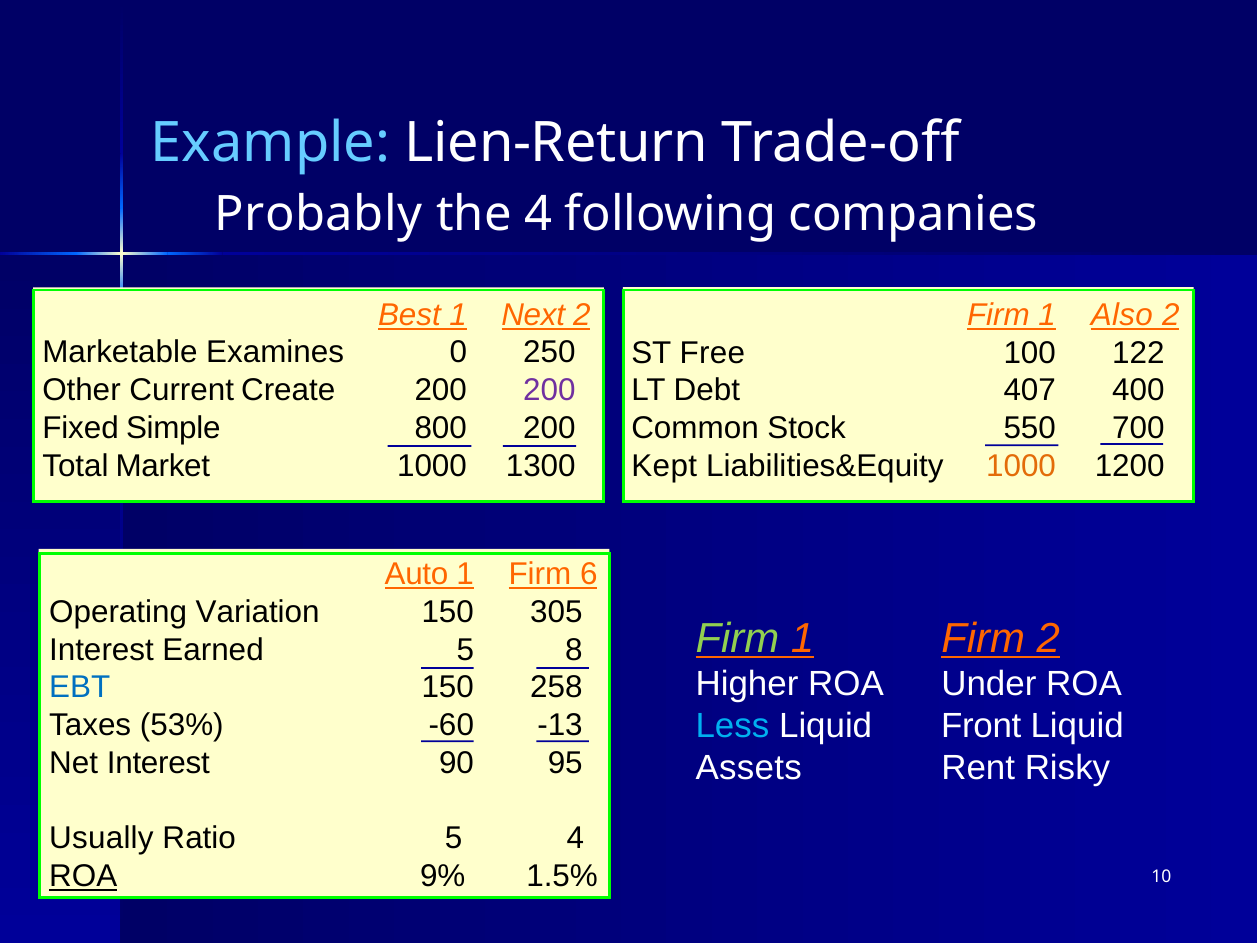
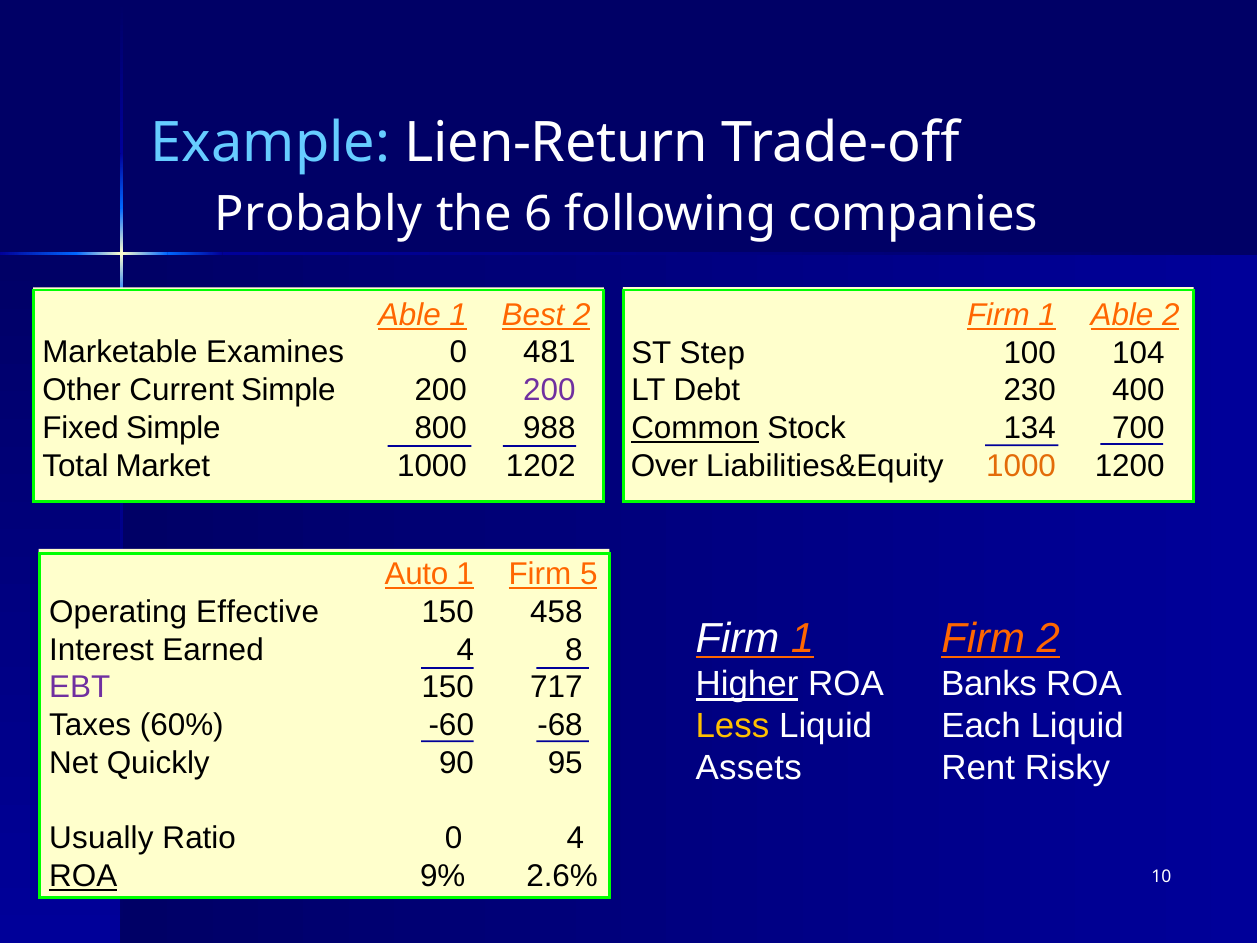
the 4: 4 -> 6 (538, 215)
Best: Best -> Able (409, 315)
Next: Next -> Best (533, 315)
1 Also: Also -> Able (1122, 315)
250: 250 -> 481 (549, 352)
Free: Free -> Step (712, 353)
122: 122 -> 104 (1138, 353)
Current Create: Create -> Simple (288, 390)
407: 407 -> 230 (1030, 390)
800 200: 200 -> 988 (549, 428)
Common underline: none -> present (695, 428)
550: 550 -> 134 (1030, 428)
1300: 1300 -> 1202 (541, 466)
Kept: Kept -> Over (665, 466)
6: 6 -> 5 (589, 574)
Variation: Variation -> Effective (258, 612)
305: 305 -> 458 (556, 612)
Firm colour: light green -> white (737, 639)
Earned 5: 5 -> 4 (465, 650)
Under: Under -> Banks (989, 684)
Higher underline: none -> present (747, 684)
EBT colour: blue -> purple (80, 687)
258: 258 -> 717 (556, 687)
Front: Front -> Each (981, 726)
Less colour: light blue -> yellow (732, 726)
53%: 53% -> 60% (182, 725)
-13: -13 -> -68 (560, 725)
Net Interest: Interest -> Quickly (158, 763)
Ratio 5: 5 -> 0 (454, 838)
1.5%: 1.5% -> 2.6% (562, 876)
